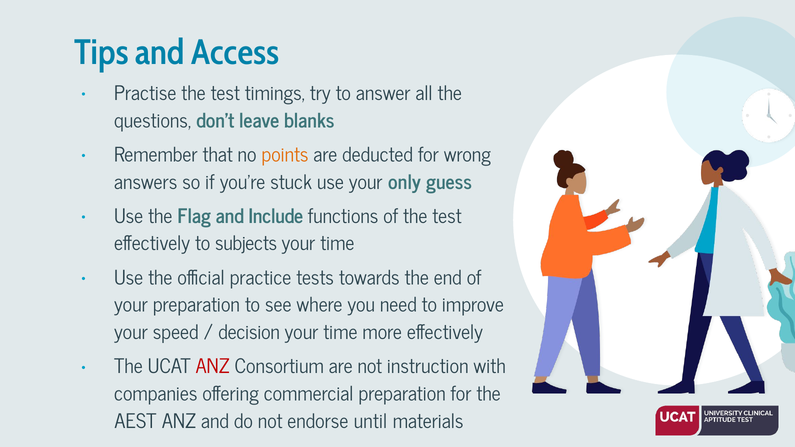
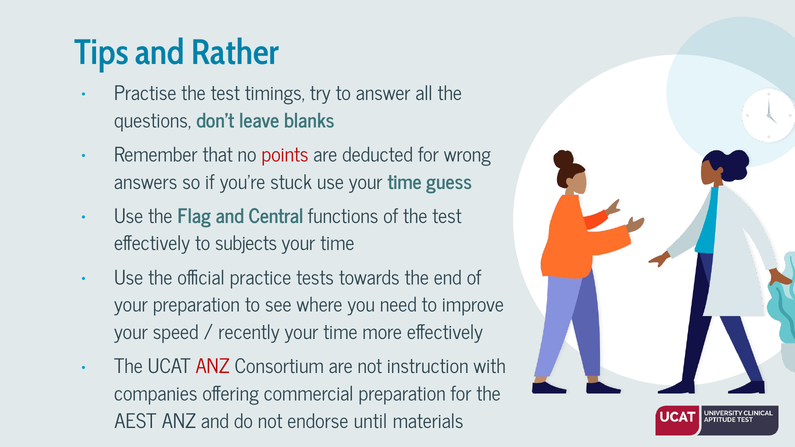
Access: Access -> Rather (235, 53)
points colour: orange -> red (285, 155)
use your only: only -> time (405, 183)
Include: Include -> Central (276, 217)
decision: decision -> recently (249, 333)
